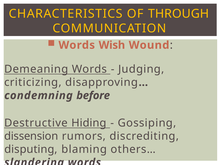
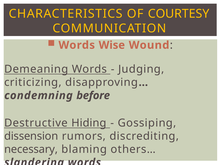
THROUGH: THROUGH -> COURTESY (179, 14)
Wish: Wish -> Wise (112, 45)
disputing: disputing -> necessary (31, 150)
